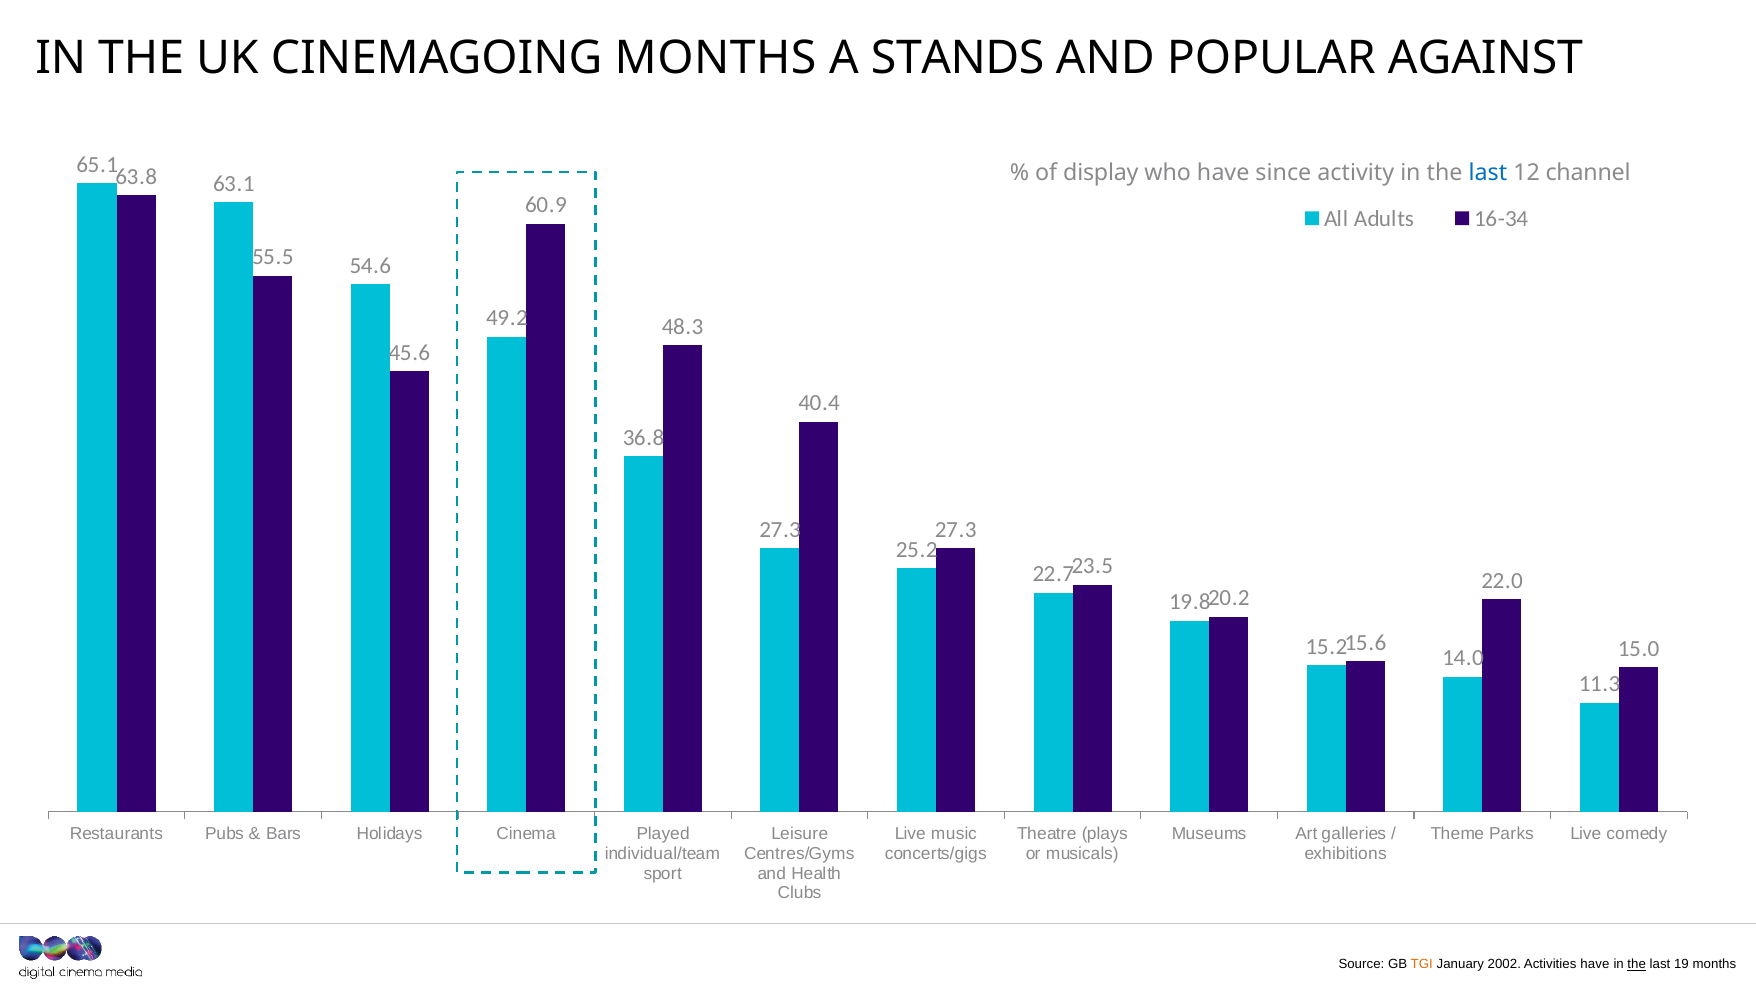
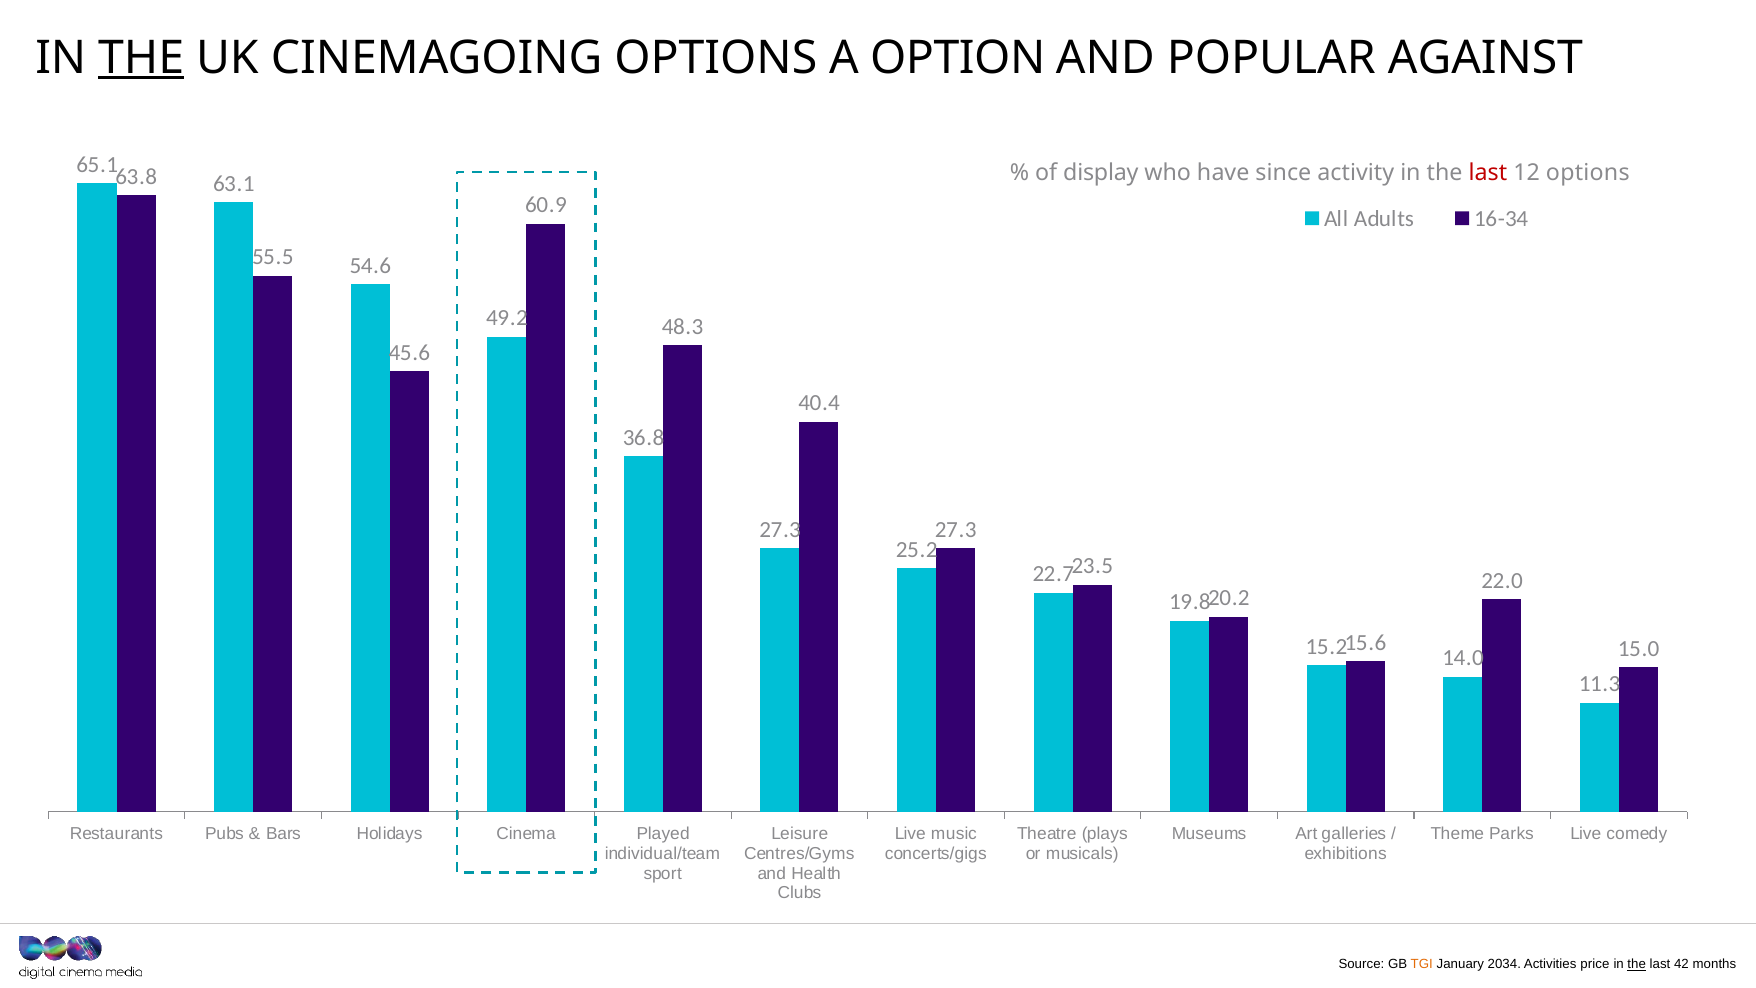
THE underline: none -> present (141, 58)
CINEMAGOING MONTHS: MONTHS -> OPTIONS (716, 58)
STANDS: STANDS -> OPTION (958, 58)
last colour: blue -> red (1488, 173)
12 channel: channel -> options (1588, 173)
2002: 2002 -> 2034 (1504, 964)
Activities have: have -> price (1595, 964)
19: 19 -> 42 (1681, 964)
